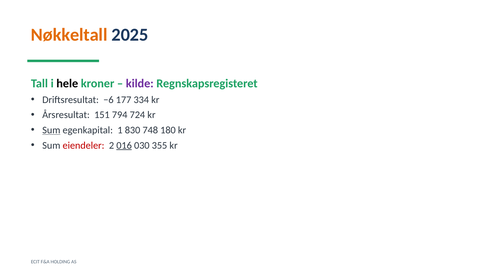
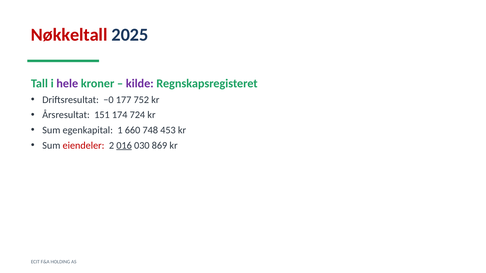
Nøkkeltall colour: orange -> red (69, 35)
hele colour: black -> purple (67, 84)
−6: −6 -> −0 (108, 100)
334: 334 -> 752 (141, 100)
794: 794 -> 174 (120, 115)
Sum underline: present -> none (51, 130)
830: 830 -> 660 (133, 130)
180: 180 -> 453 (168, 130)
355: 355 -> 869 (160, 146)
